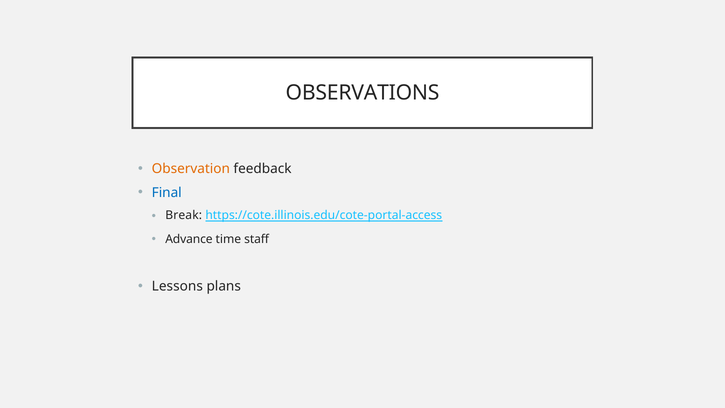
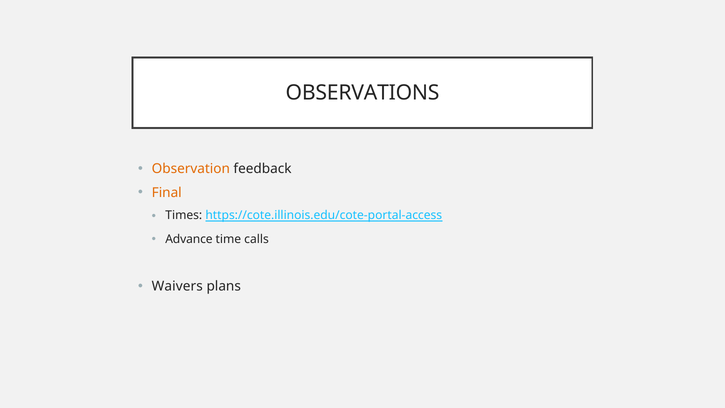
Final colour: blue -> orange (167, 193)
Break: Break -> Times (184, 215)
staff: staff -> calls (257, 239)
Lessons: Lessons -> Waivers (177, 286)
